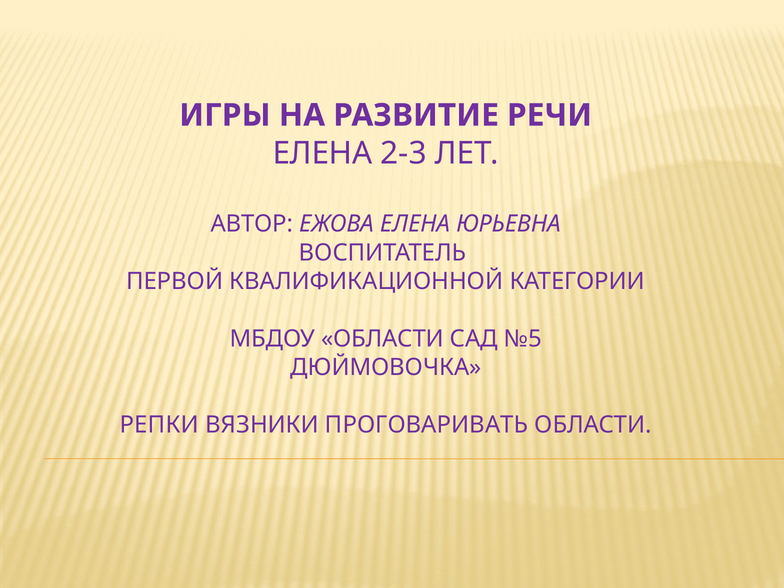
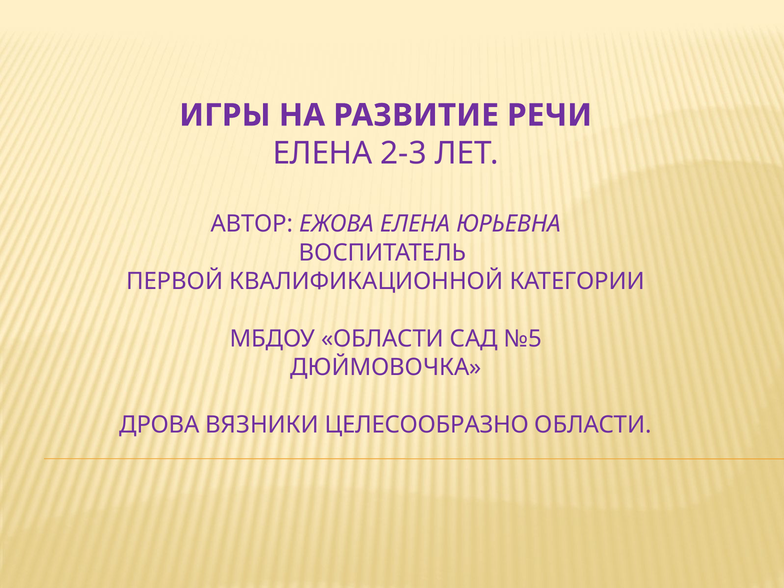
РЕПКИ: РЕПКИ -> ДРОВА (160, 425)
ПРОГОВАРИВАТЬ: ПРОГОВАРИВАТЬ -> ЦЕЛЕСООБРАЗНО (427, 425)
